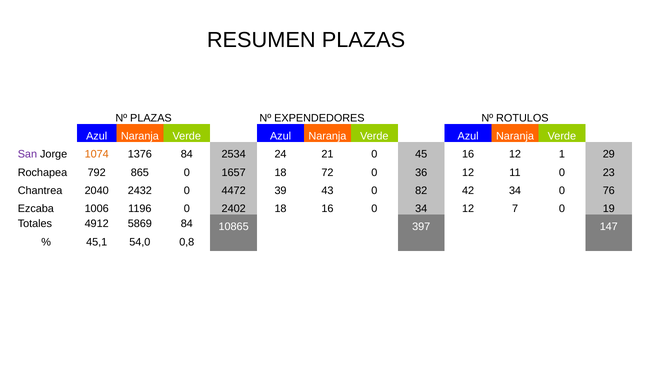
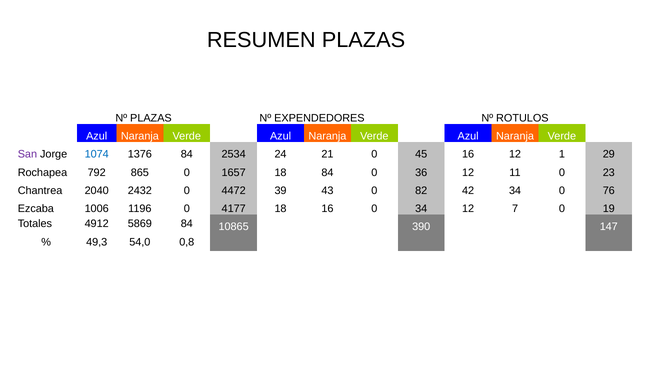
1074 colour: orange -> blue (97, 154)
18 72: 72 -> 84 (327, 173)
2402: 2402 -> 4177 (234, 209)
397: 397 -> 390 (421, 227)
45,1: 45,1 -> 49,3 (97, 242)
